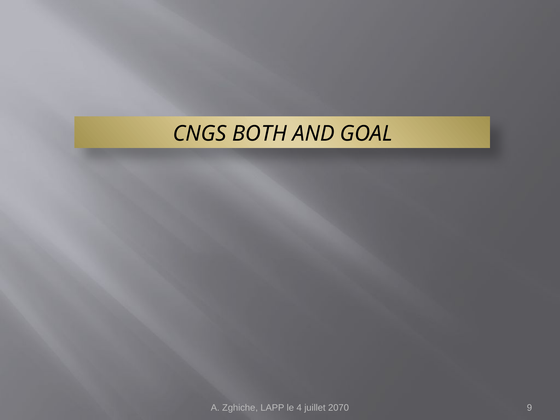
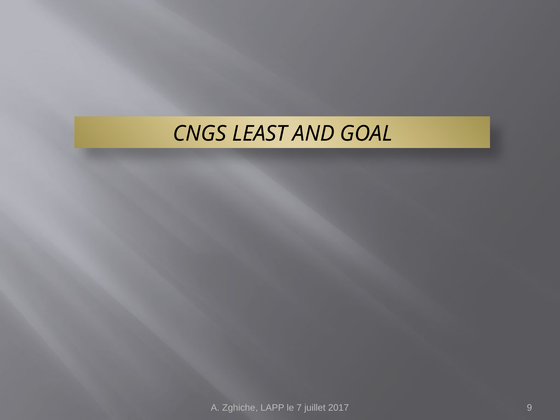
BOTH: BOTH -> LEAST (260, 134)
4: 4 -> 7 (299, 408)
2070: 2070 -> 2017 (338, 408)
